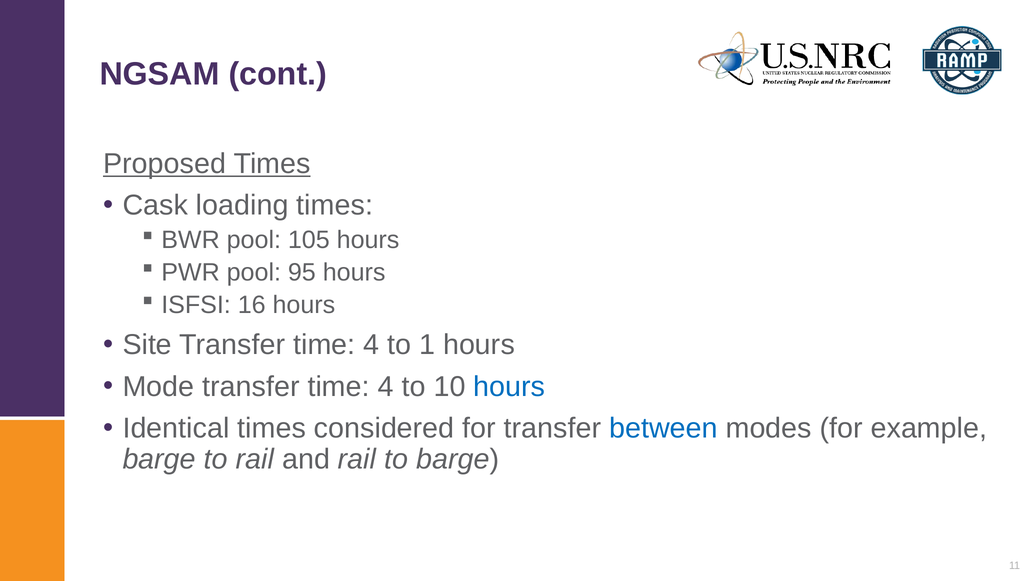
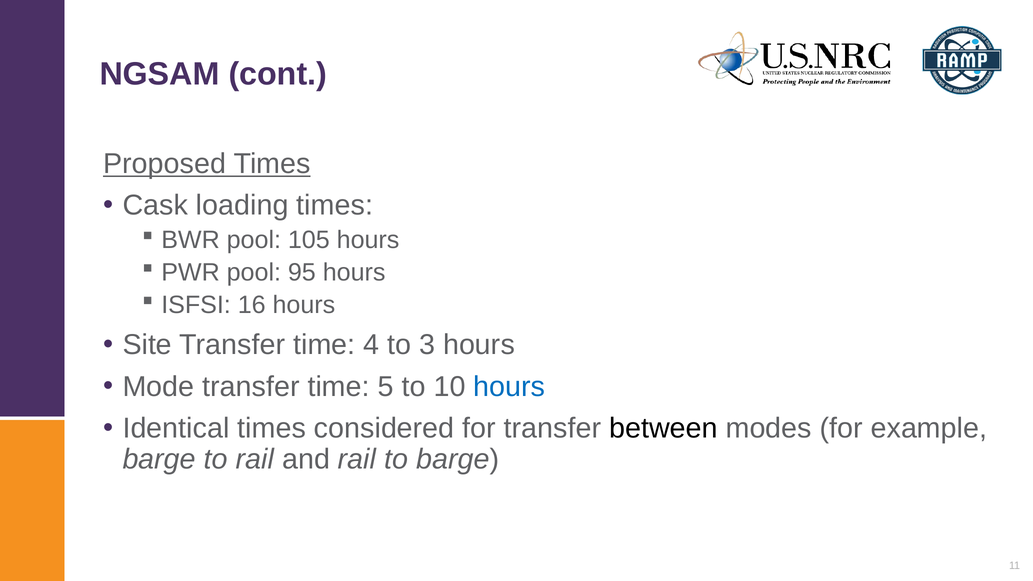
1: 1 -> 3 (427, 345)
Mode transfer time 4: 4 -> 5 (386, 387)
between colour: blue -> black (663, 428)
